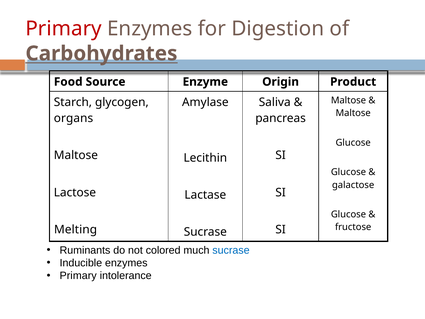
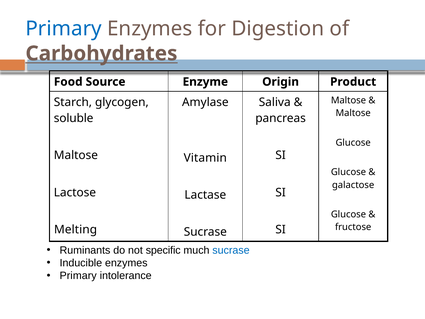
Primary colour: red -> blue (64, 29)
organs: organs -> soluble (74, 118)
Lecithin: Lecithin -> Vitamin (205, 158)
colored: colored -> specific (163, 250)
